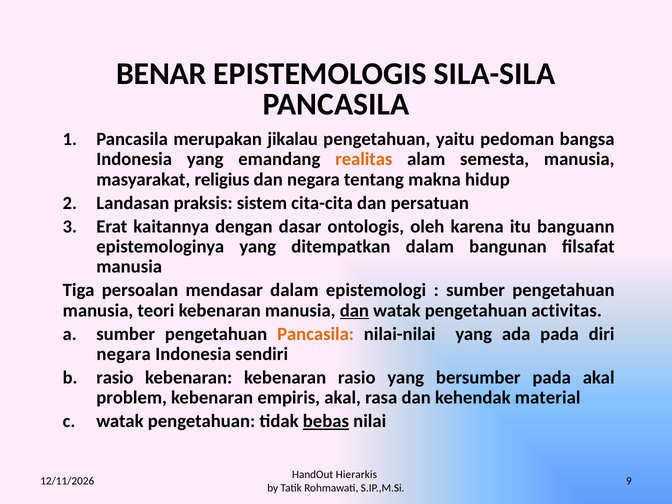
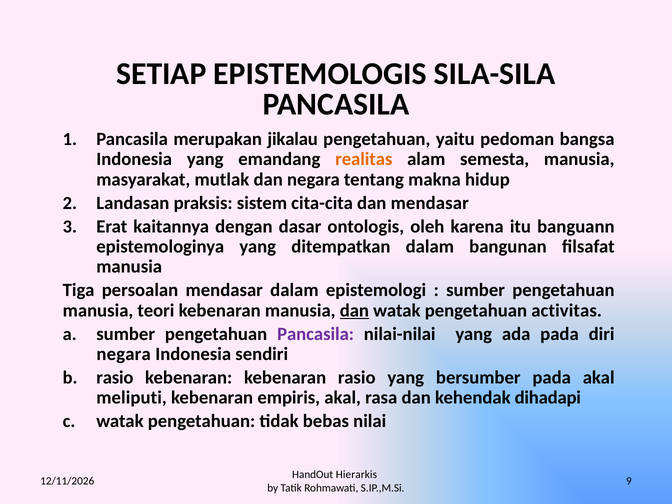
BENAR: BENAR -> SETIAP (161, 74)
religius: religius -> mutlak (222, 179)
dan persatuan: persatuan -> mendasar (430, 203)
Pancasila colour: orange -> purple (316, 334)
problem: problem -> meliputi (132, 398)
material: material -> dihadapi (548, 398)
bebas underline: present -> none (326, 421)
